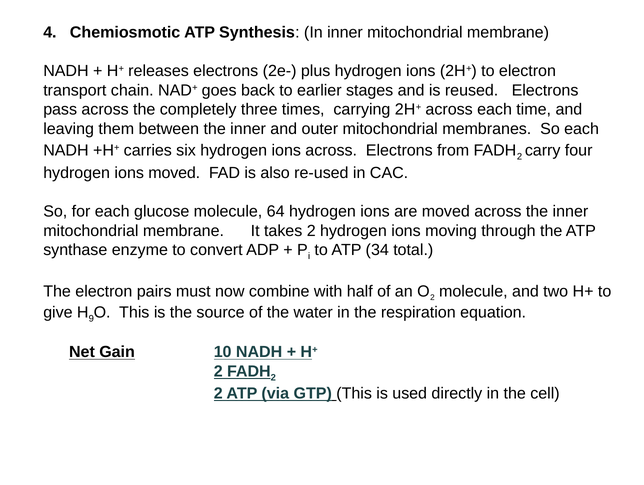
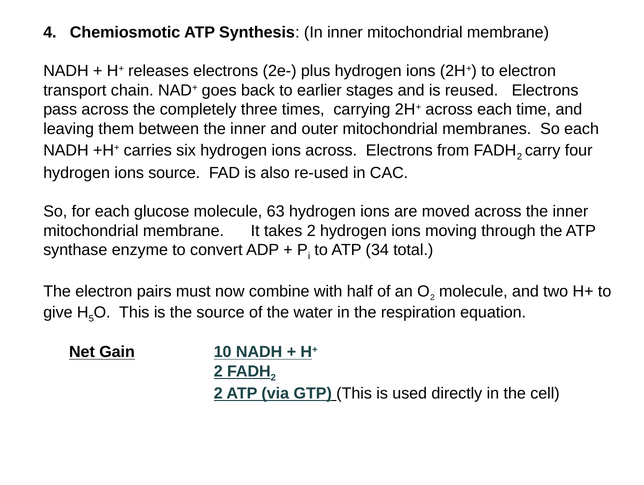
ions moved: moved -> source (174, 173)
64: 64 -> 63 (276, 211)
9: 9 -> 5 (91, 319)
